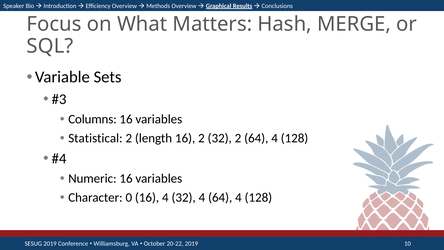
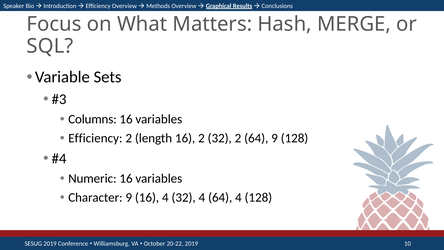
Statistical: Statistical -> Efficiency (95, 138)
2 64 4: 4 -> 9 (275, 138)
Character 0: 0 -> 9 (129, 197)
